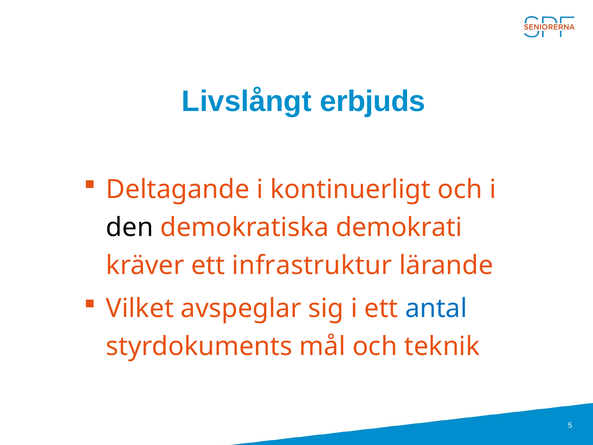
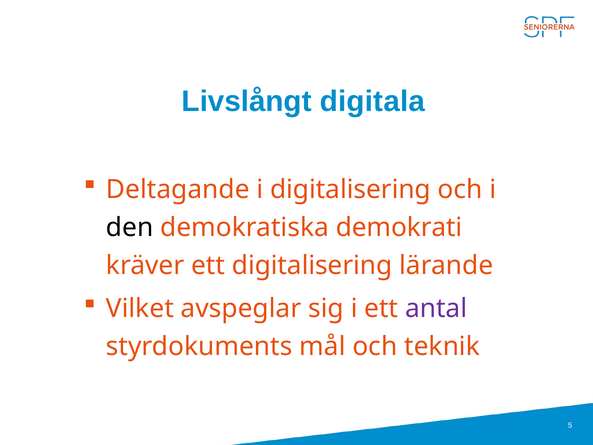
erbjuds: erbjuds -> digitala (372, 101)
i kontinuerligt: kontinuerligt -> digitalisering (350, 189)
ett infrastruktur: infrastruktur -> digitalisering (312, 265)
antal colour: blue -> purple (436, 308)
